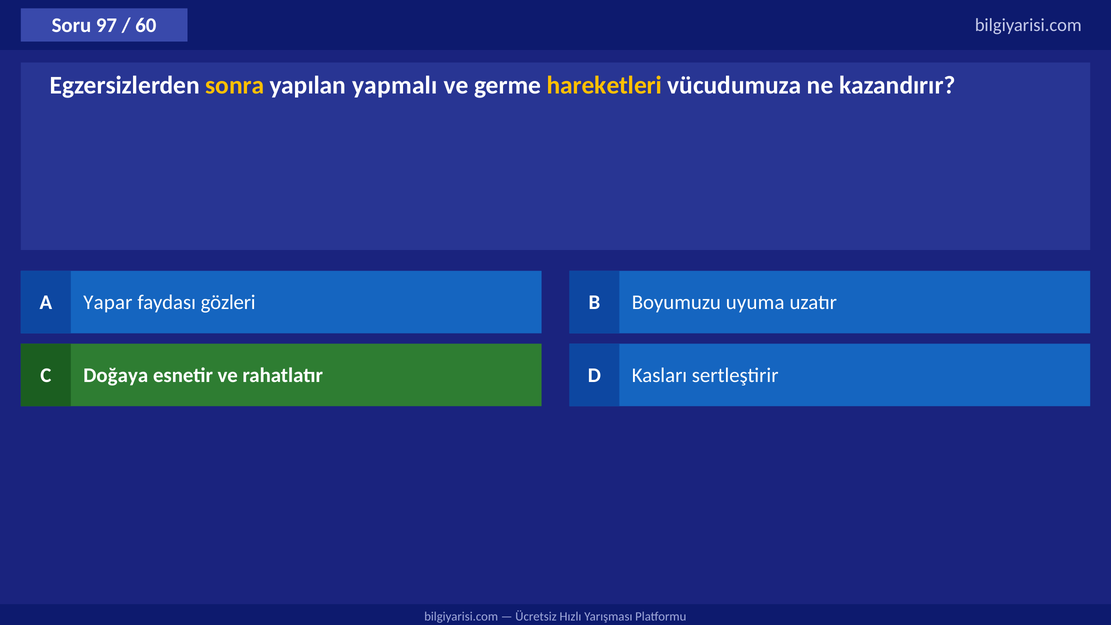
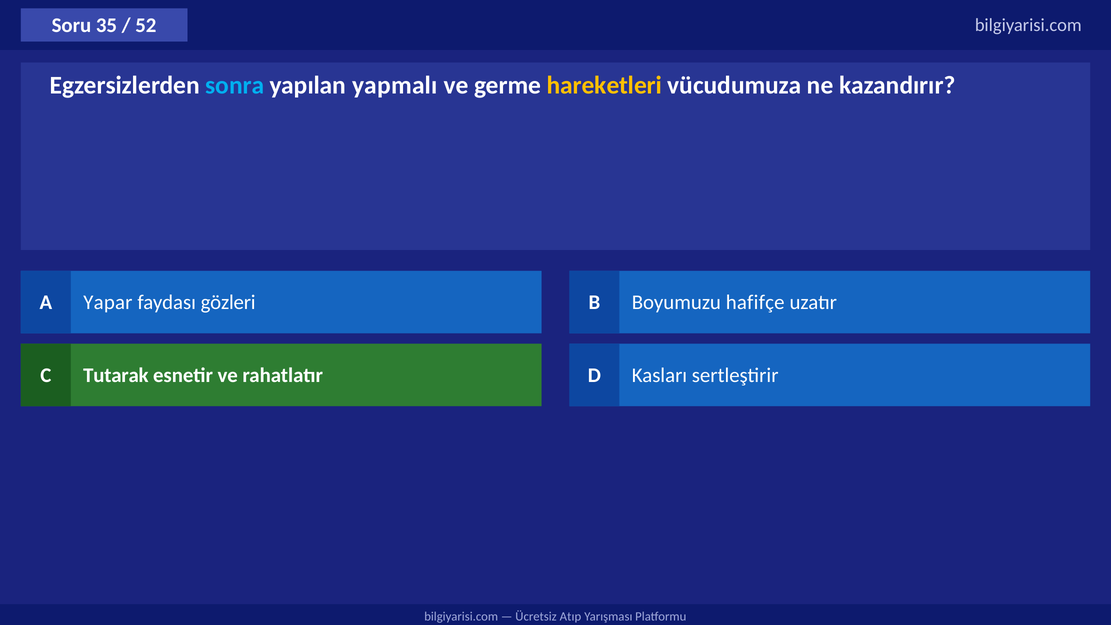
97: 97 -> 35 (106, 25)
60: 60 -> 52 (146, 25)
sonra colour: yellow -> light blue (235, 86)
uyuma: uyuma -> hafifçe (755, 302)
Doğaya: Doğaya -> Tutarak (116, 375)
Hızlı: Hızlı -> Atıp (570, 616)
